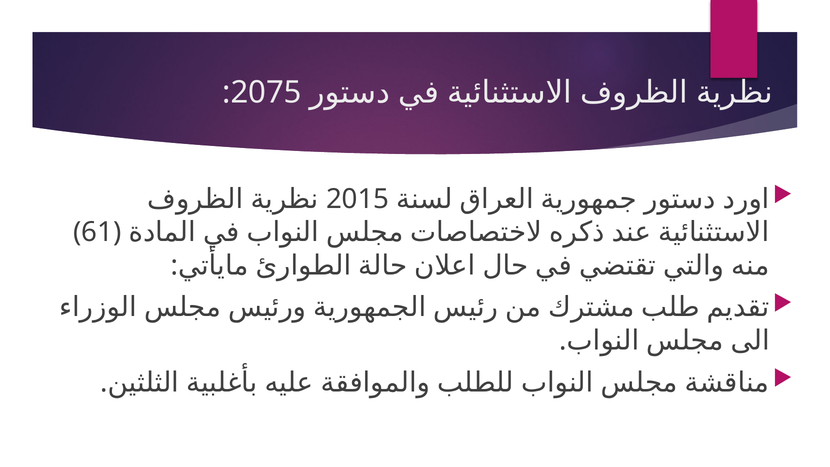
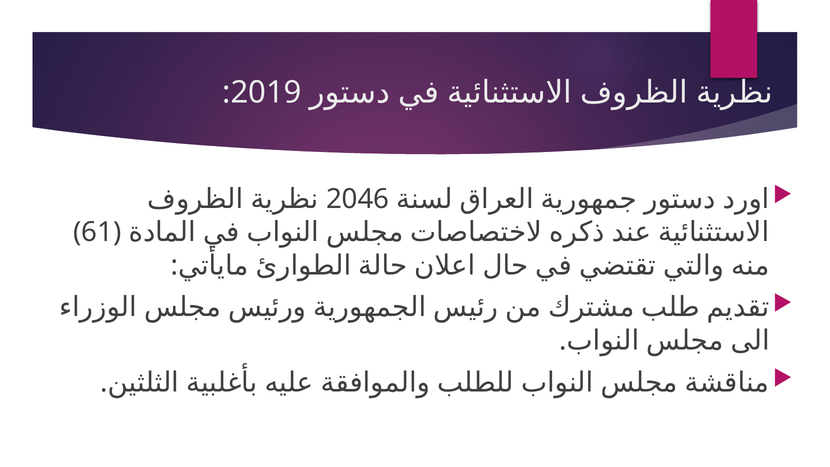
2075: 2075 -> 2019 (266, 93)
2015: 2015 -> 2046 (358, 199)
